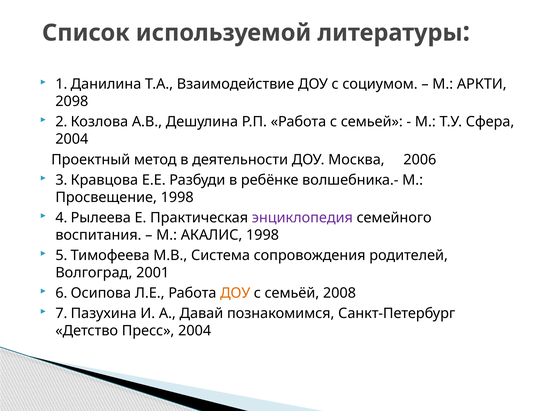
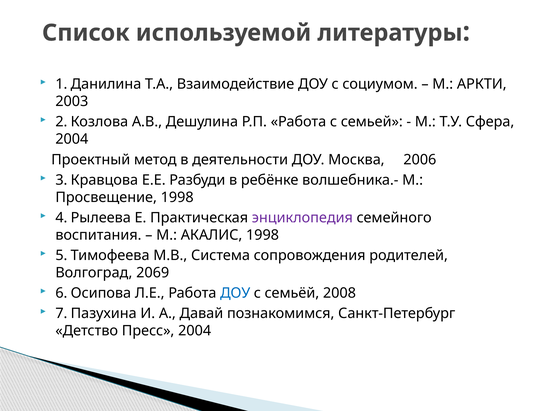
2098: 2098 -> 2003 (72, 101)
2001: 2001 -> 2069 (153, 273)
ДОУ colour: orange -> blue (235, 293)
